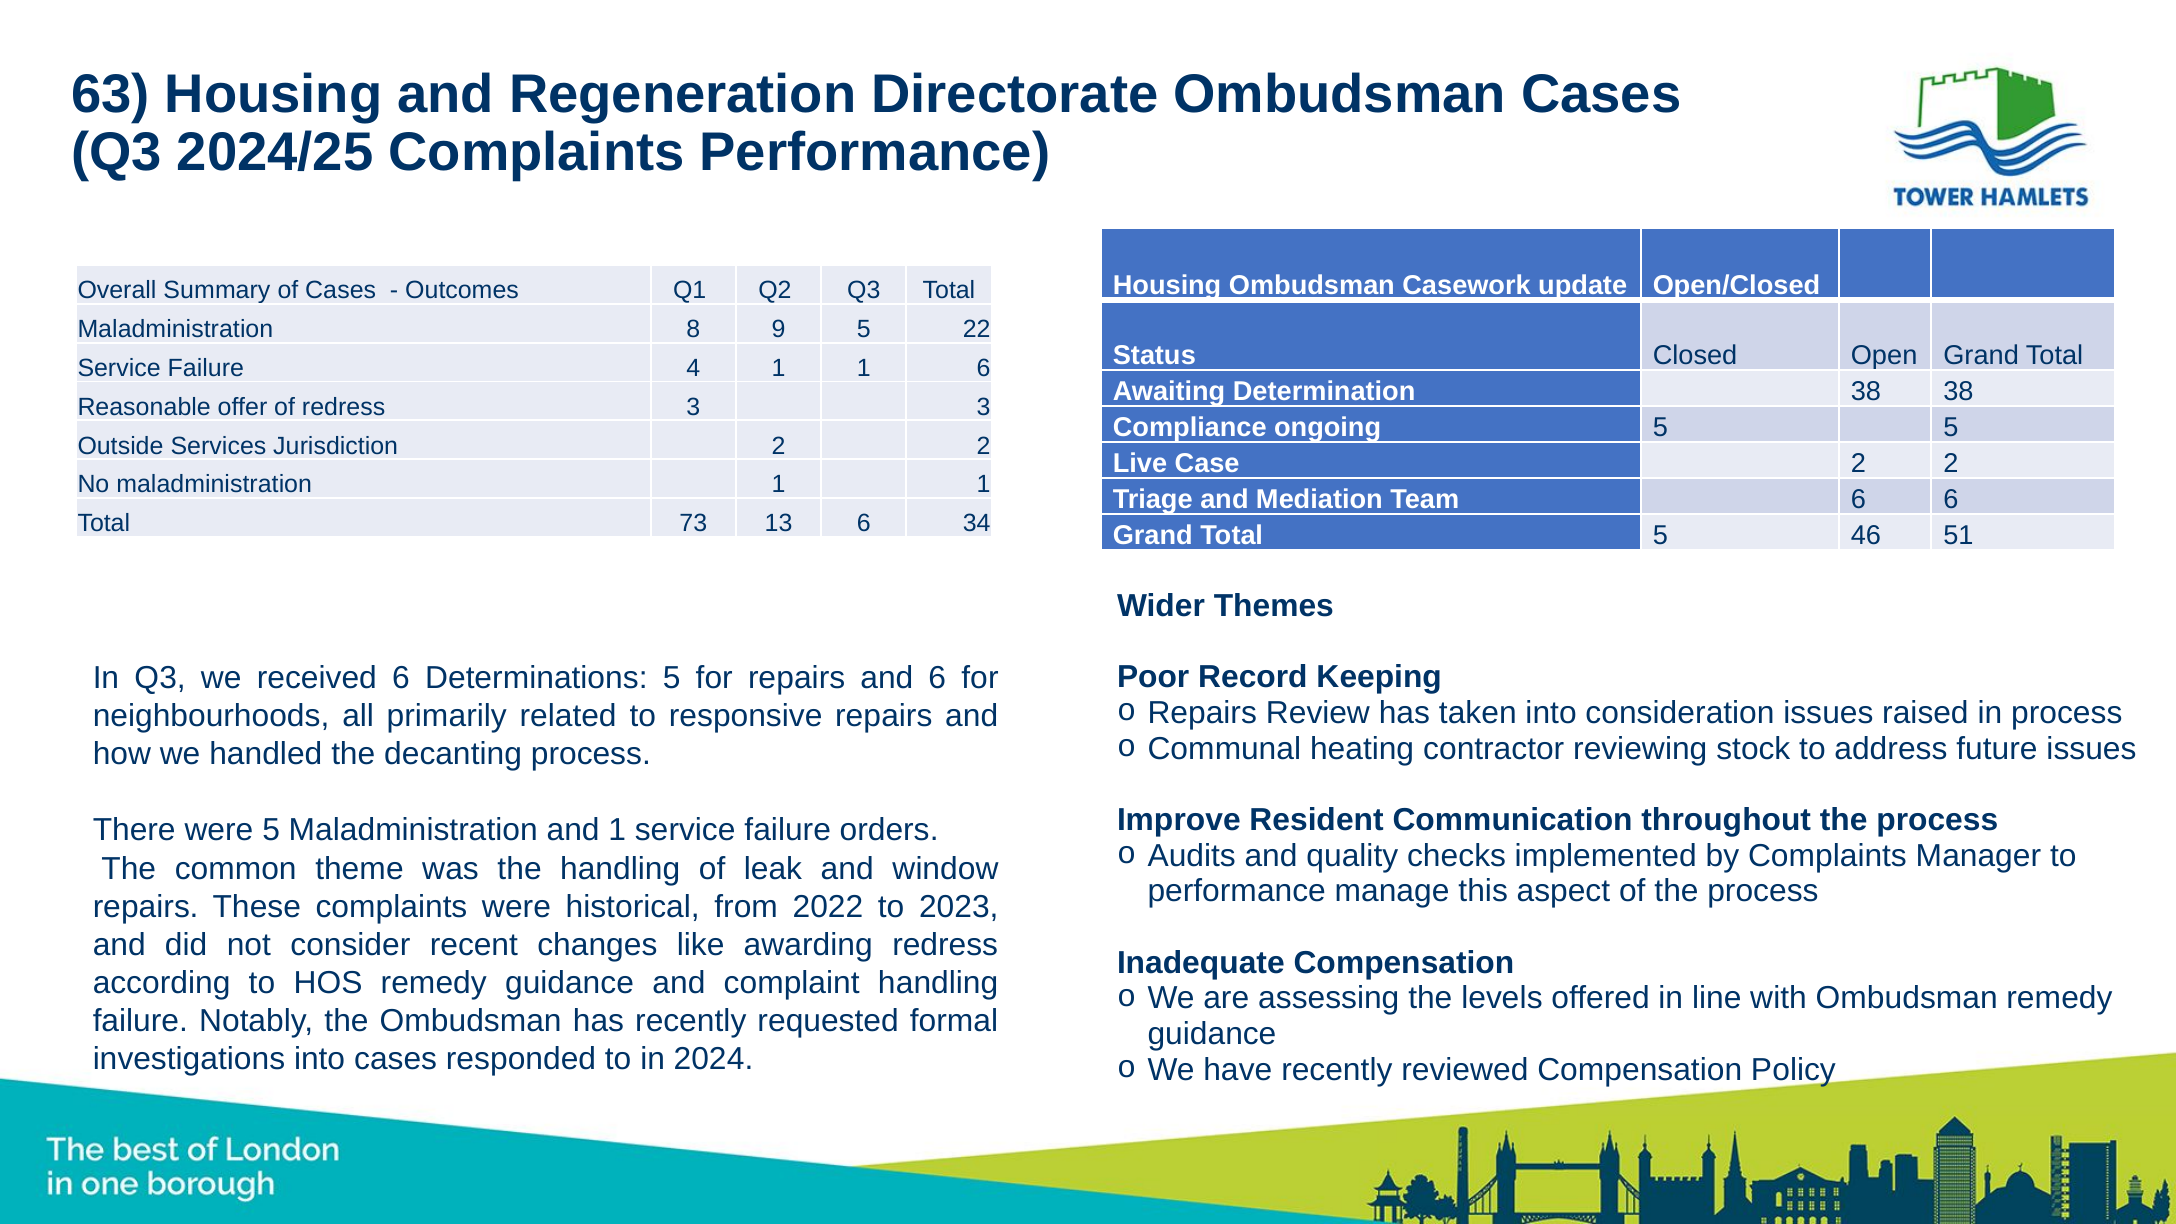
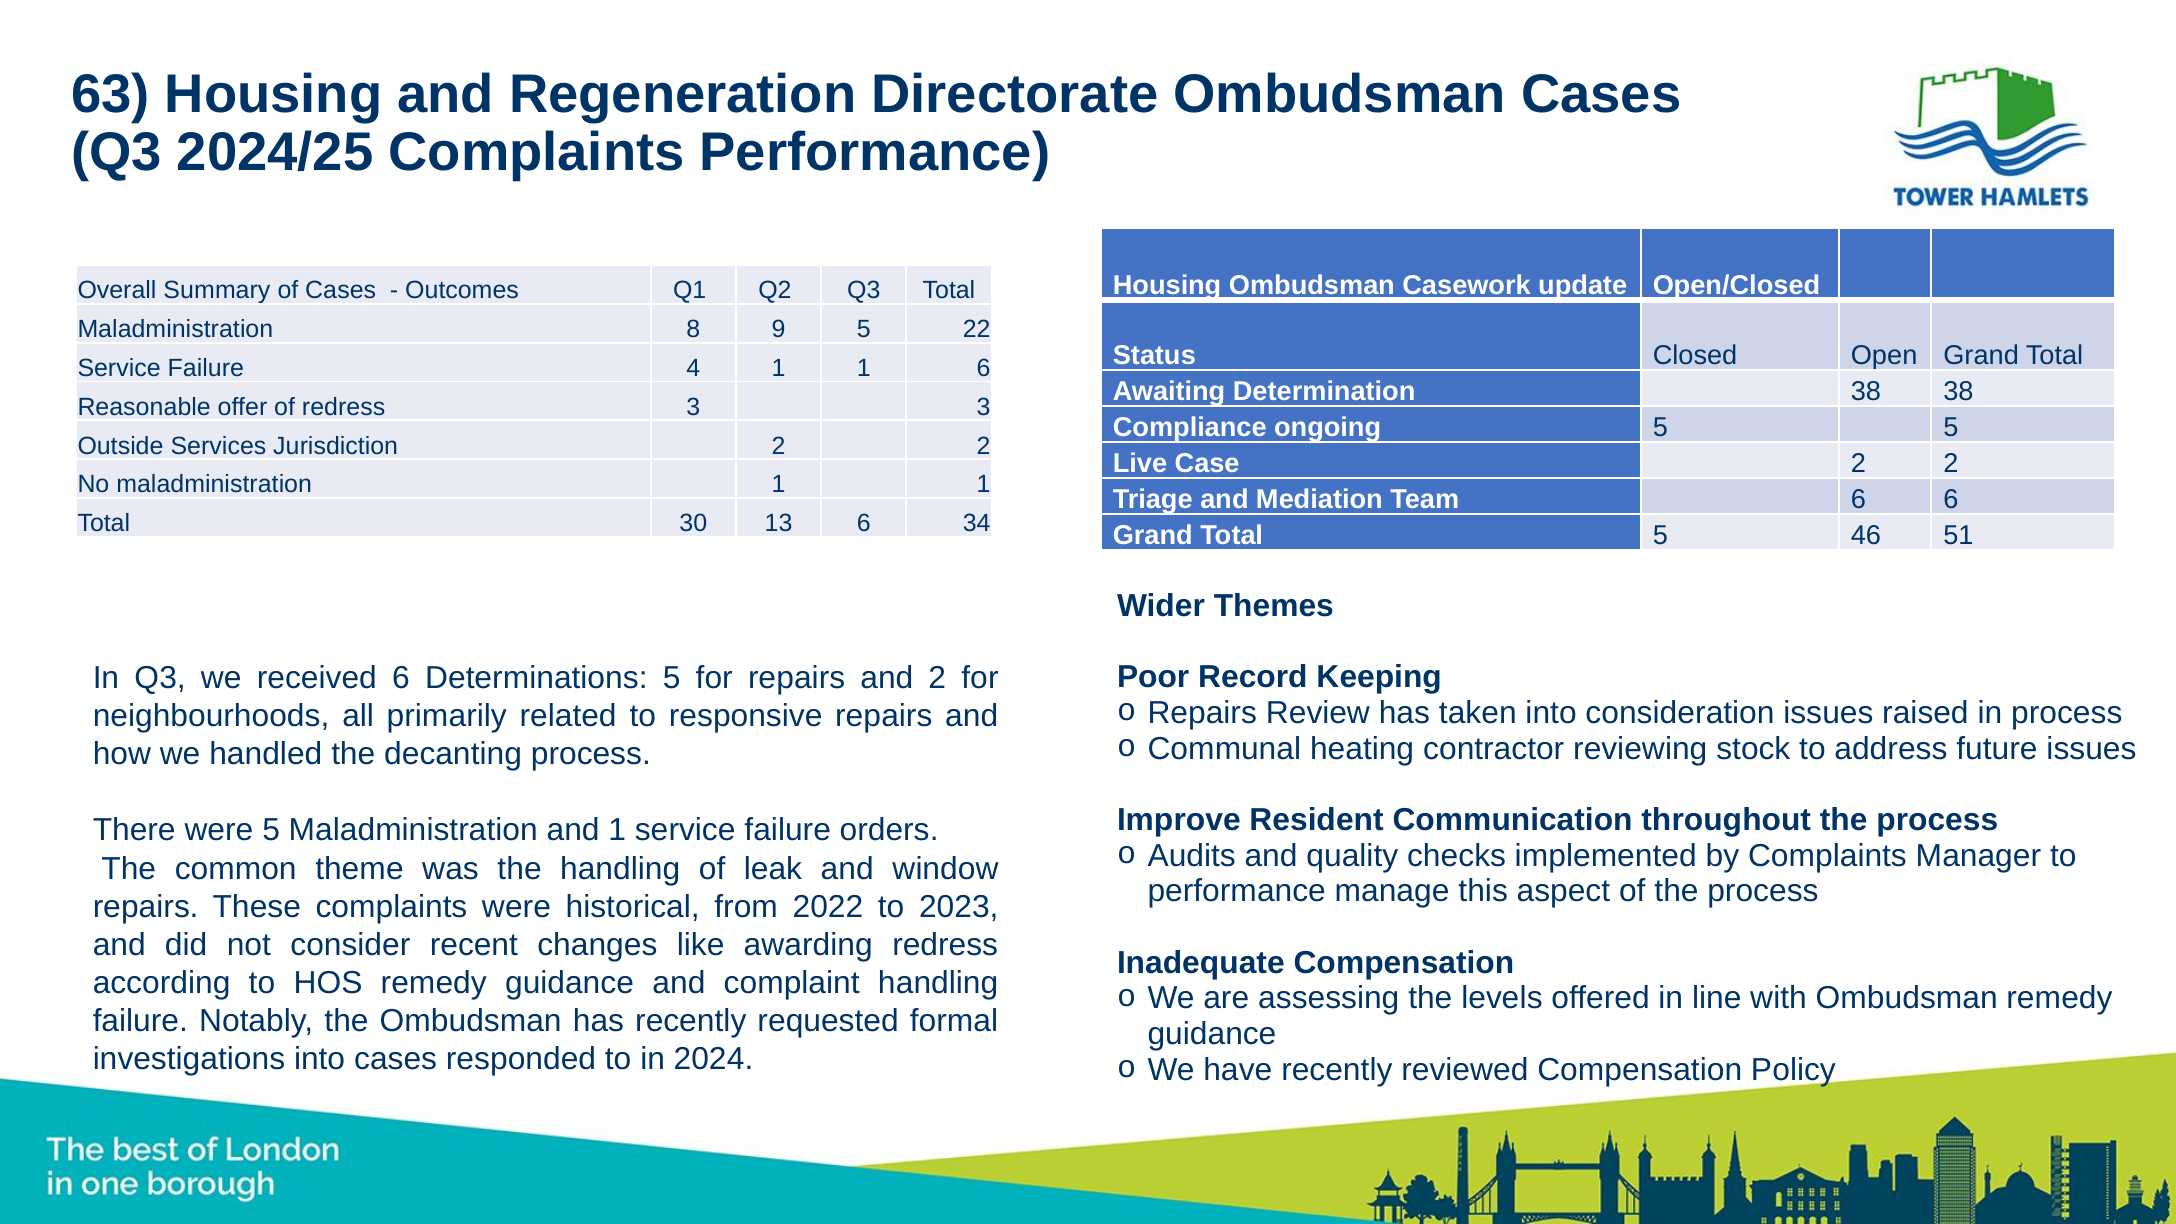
73: 73 -> 30 (693, 524)
and 6: 6 -> 2 (937, 678)
